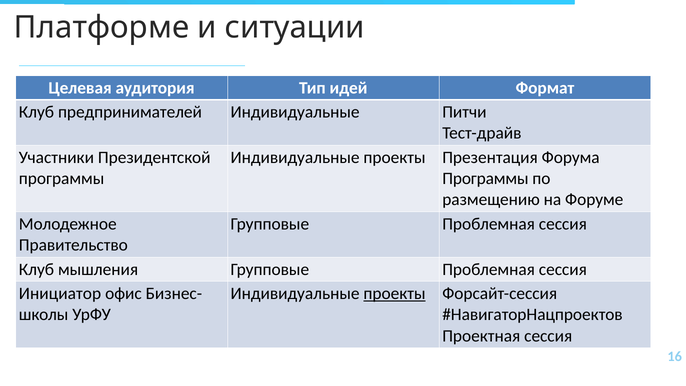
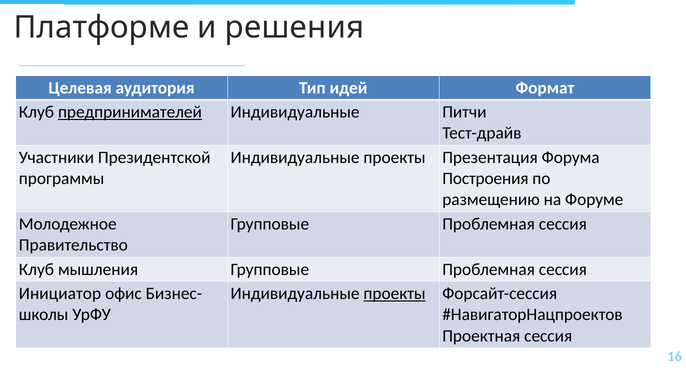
ситуации: ситуации -> решения (295, 27)
предпринимателей underline: none -> present (130, 112)
Программы: Программы -> Построения (485, 179)
